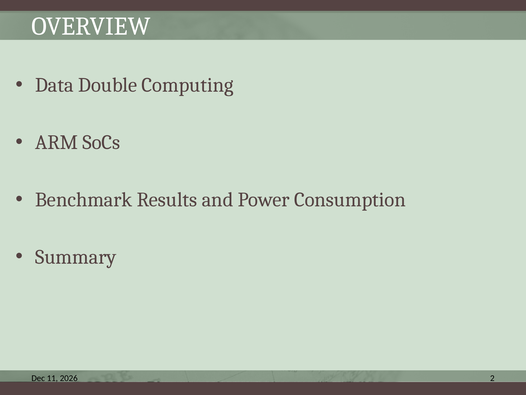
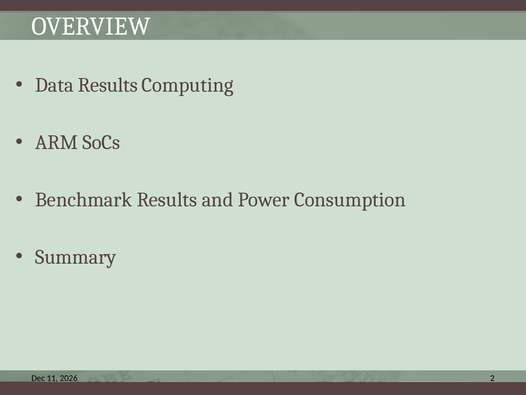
Data Double: Double -> Results (108, 85)
